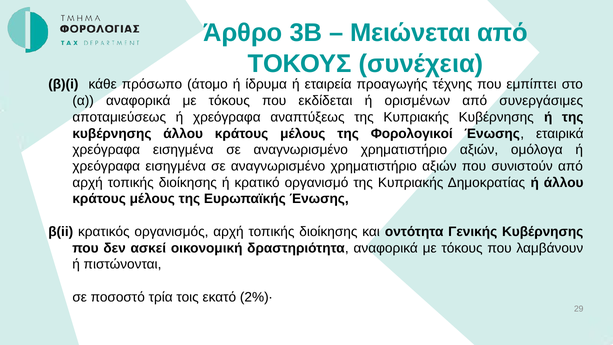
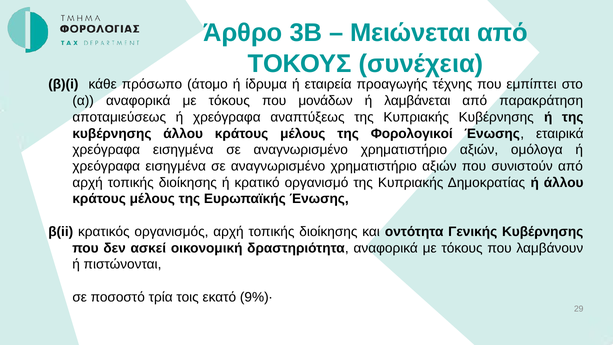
εκδίδεται: εκδίδεται -> μονάδων (326, 101)
ορισμένων: ορισμένων -> λαμβάνεται (417, 101)
συνεργάσιμες: συνεργάσιμες -> παρακράτηση (541, 101)
2%)∙: 2%)∙ -> 9%)∙ (256, 297)
